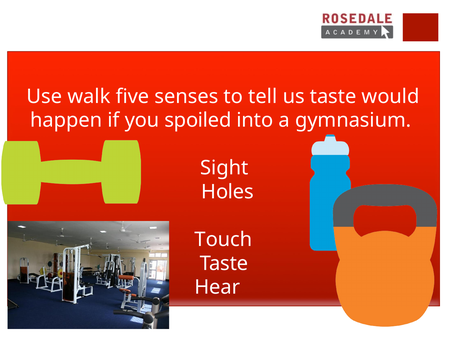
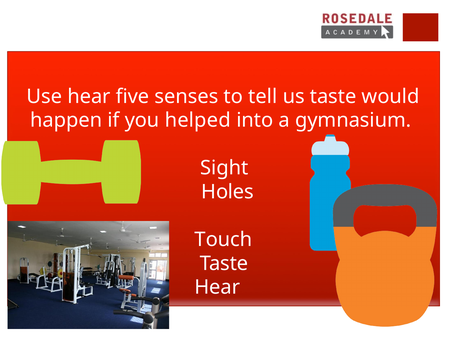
Use walk: walk -> hear (89, 96)
spoiled: spoiled -> helped (198, 120)
